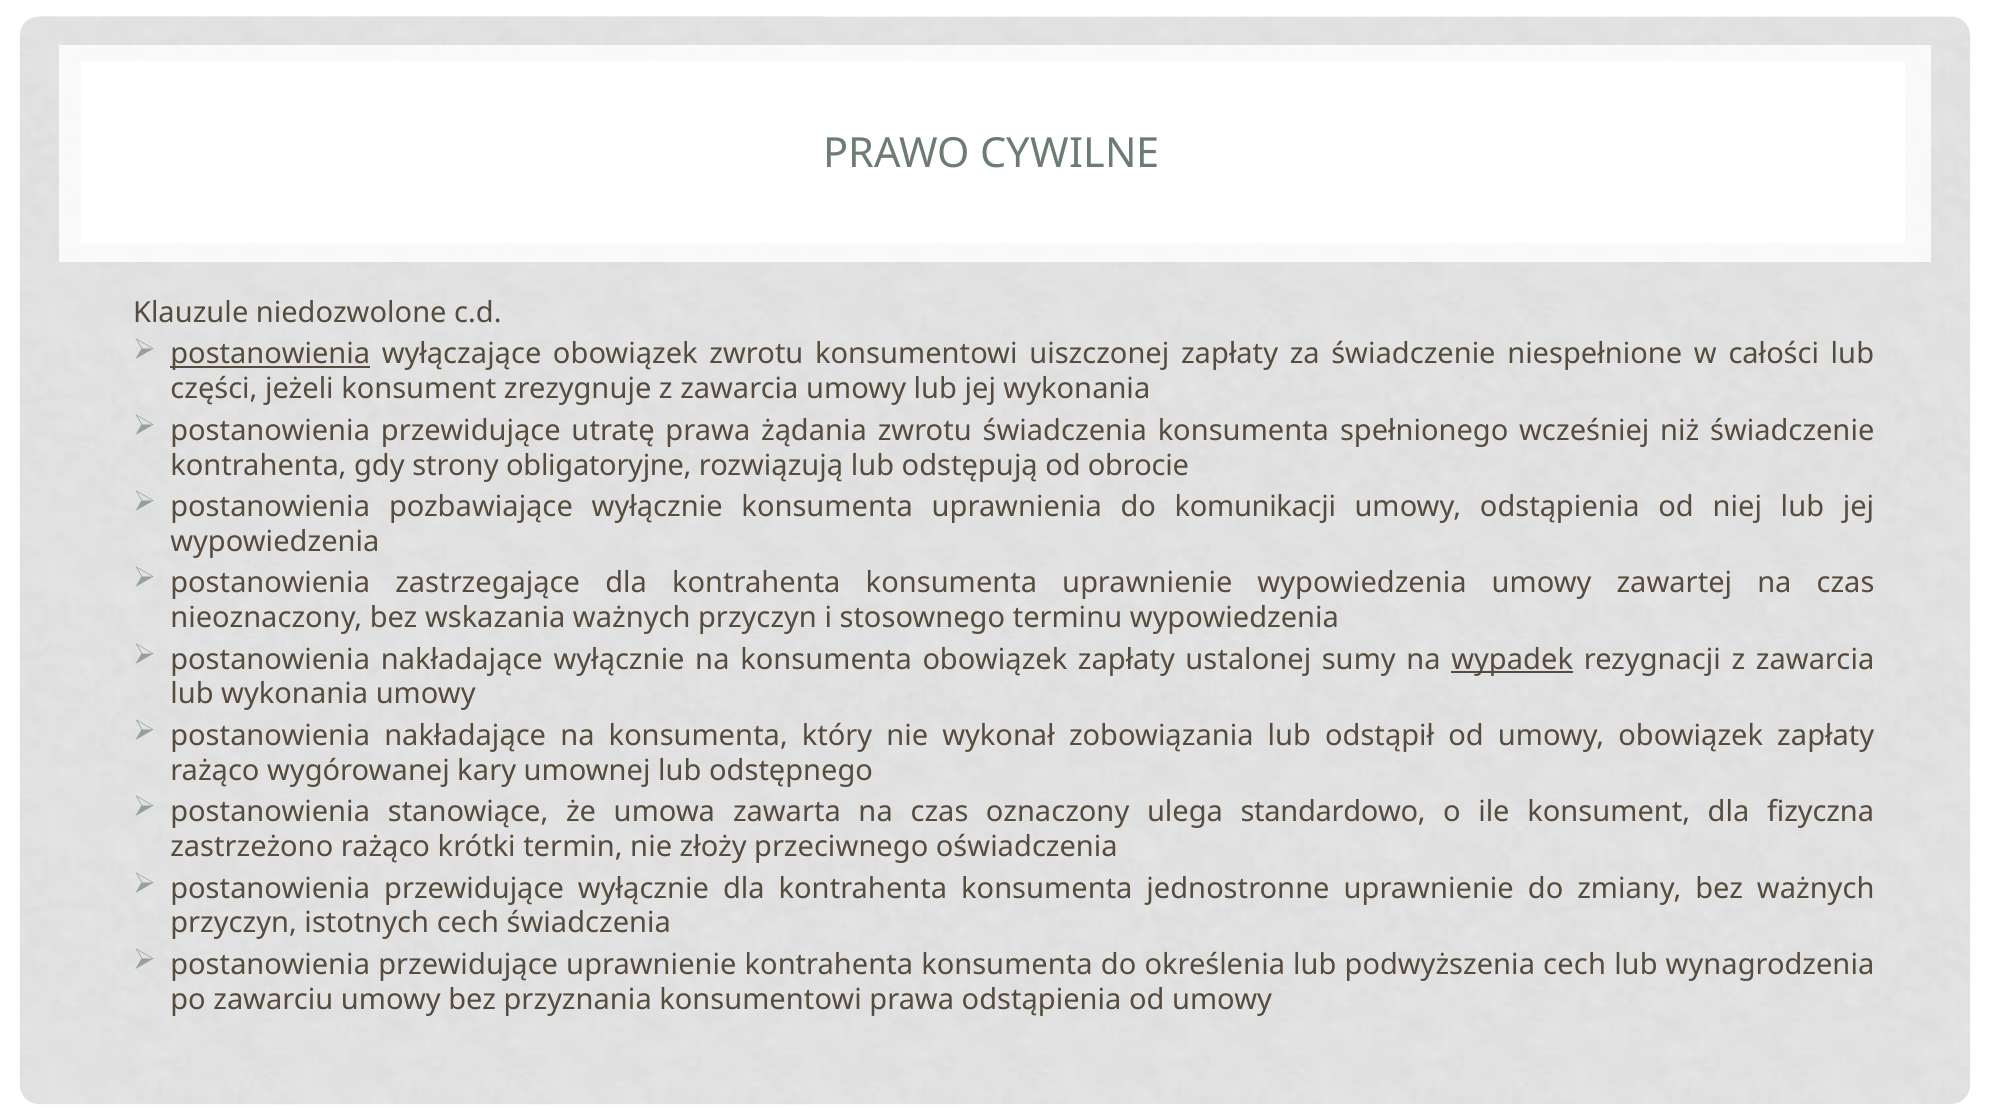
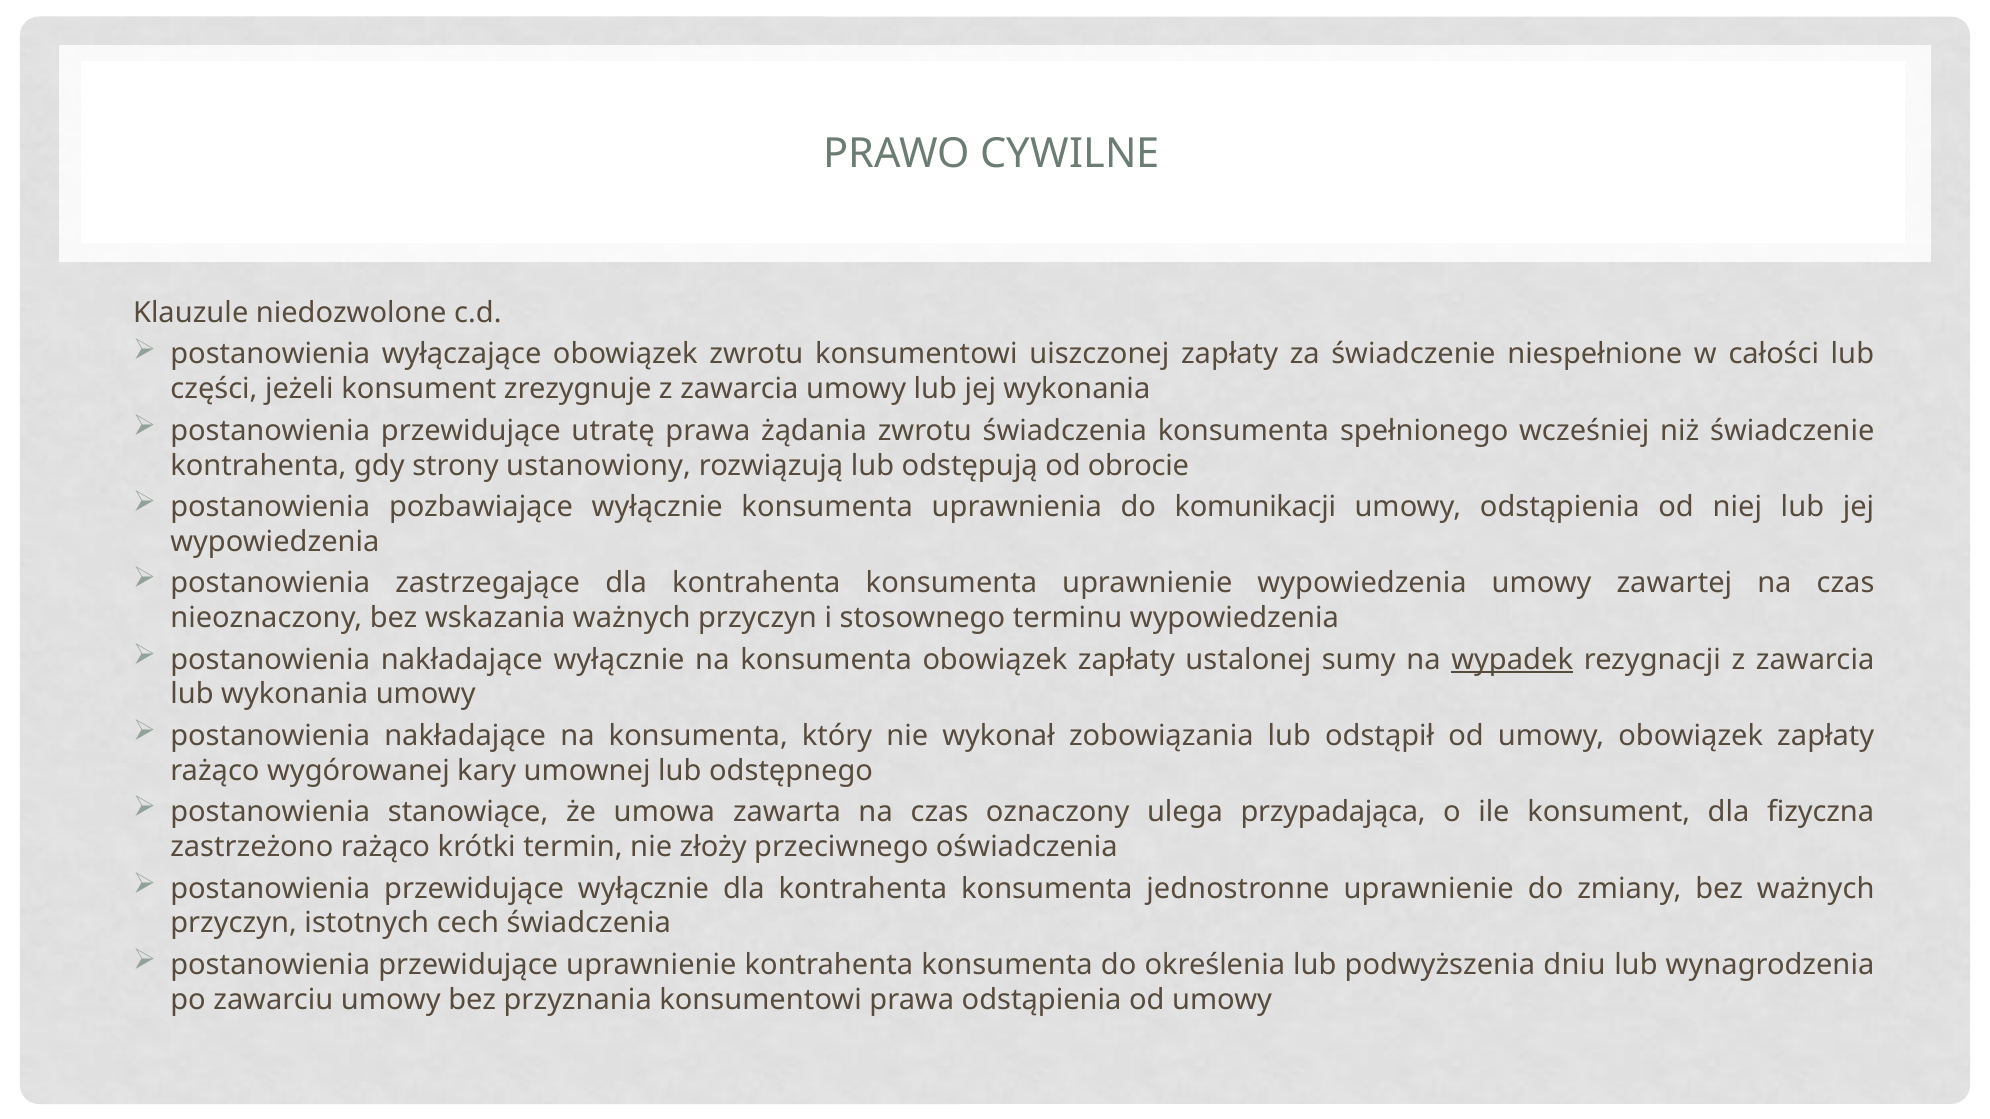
postanowienia underline: present -> none (270, 354)
obligatoryjne: obligatoryjne -> ustanowiony (599, 466)
standardowo: standardowo -> przypadająca (1333, 812)
podwyższenia cech: cech -> dniu (1575, 965)
